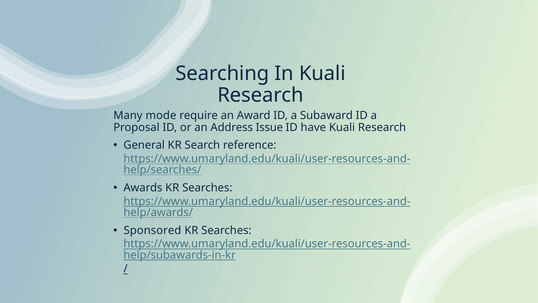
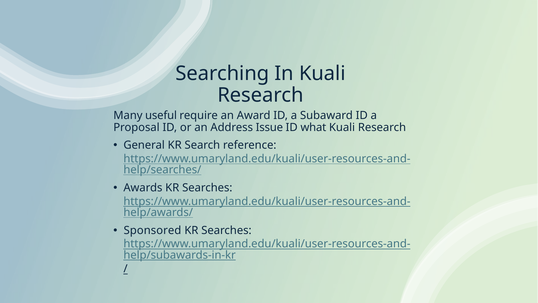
mode: mode -> useful (161, 115)
have: have -> what (313, 127)
